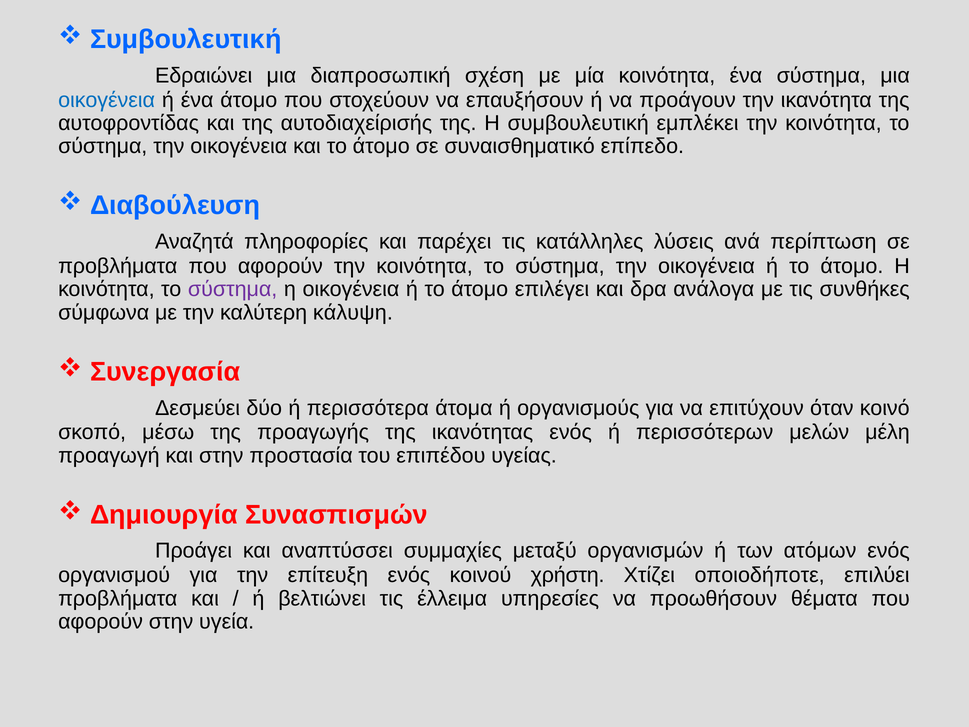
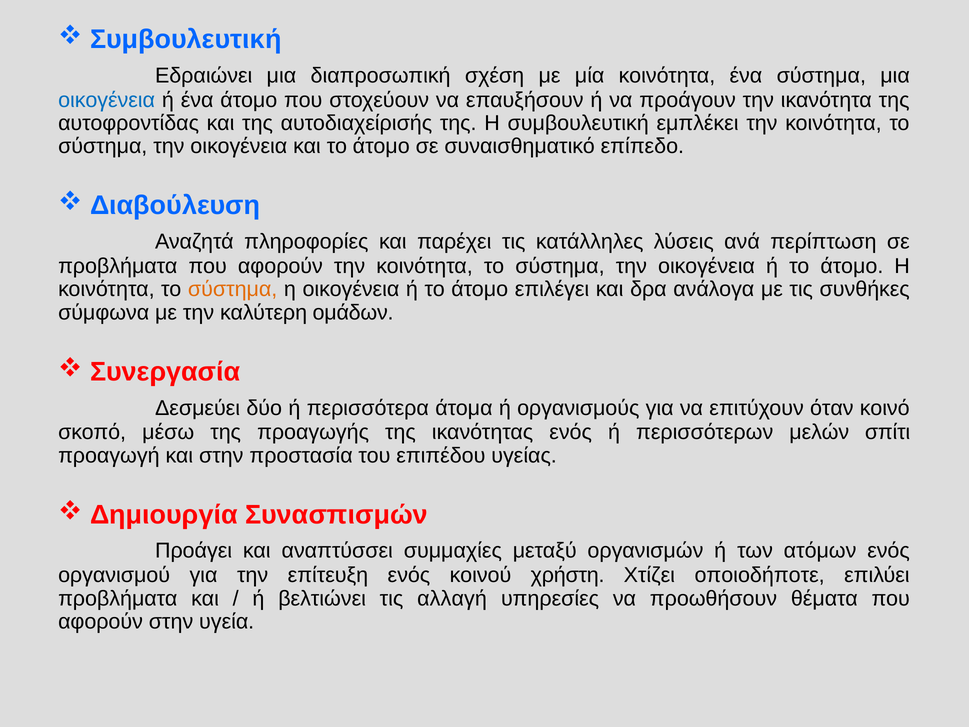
σύστημα colour: purple -> orange (233, 289)
κάλυψη: κάλυψη -> ομάδων (353, 312)
μέλη: μέλη -> σπίτι (888, 432)
έλλειμα: έλλειμα -> αλλαγή (452, 598)
